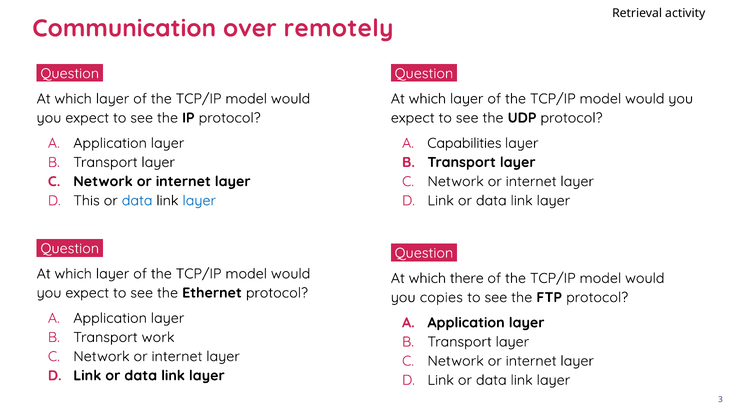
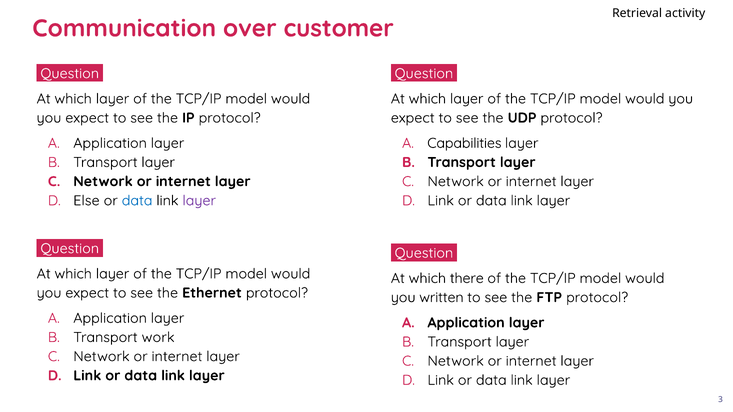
remotely: remotely -> customer (339, 28)
This: This -> Else (86, 201)
layer colour: blue -> purple (199, 201)
copies: copies -> written (441, 298)
